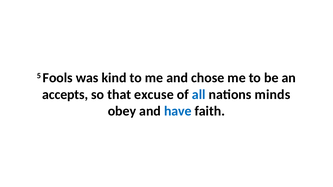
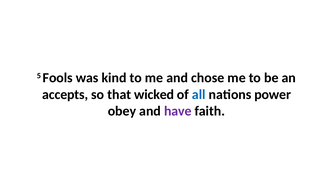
excuse: excuse -> wicked (154, 95)
minds: minds -> power (273, 95)
have colour: blue -> purple (178, 111)
